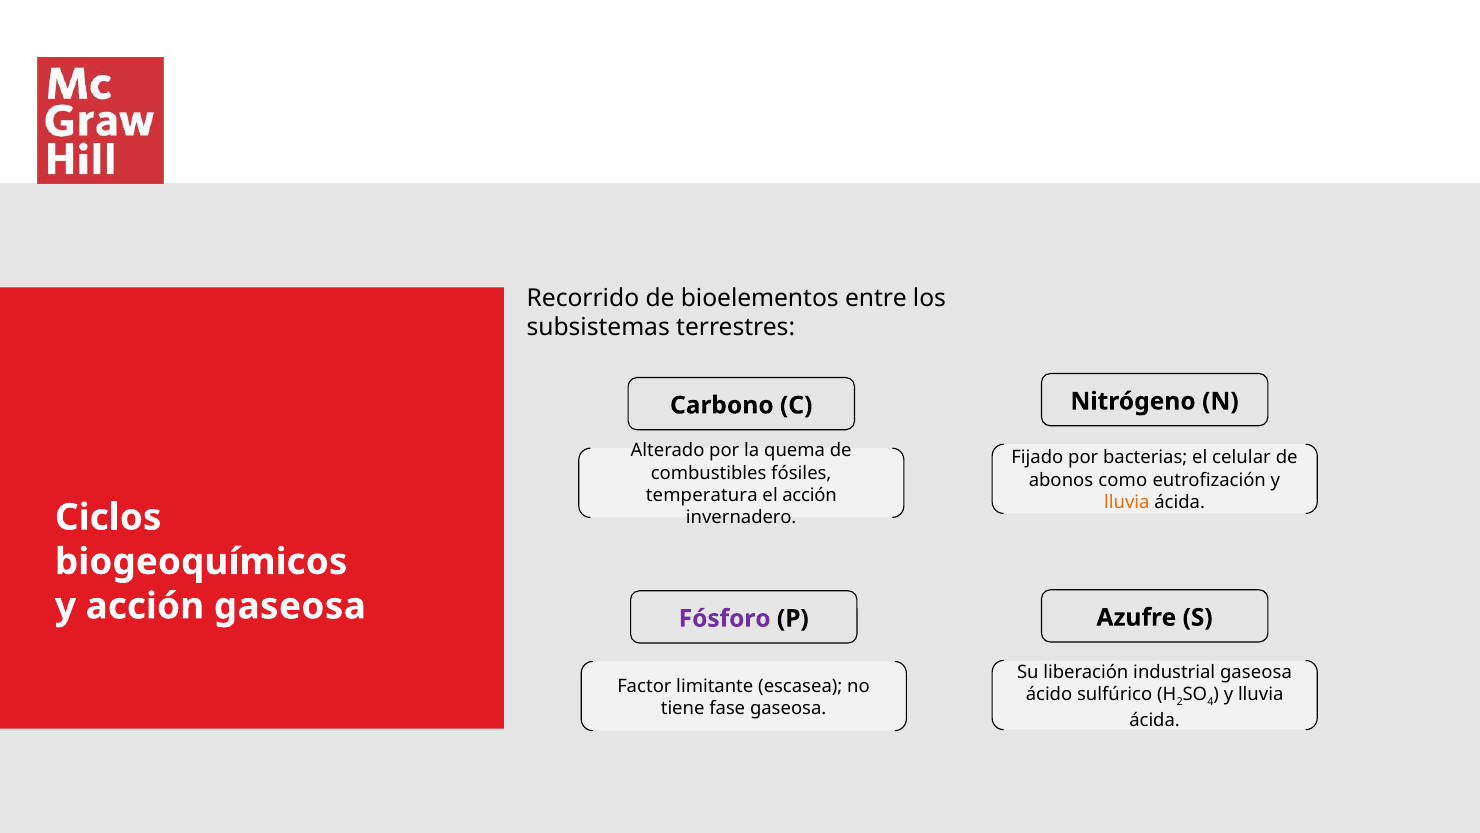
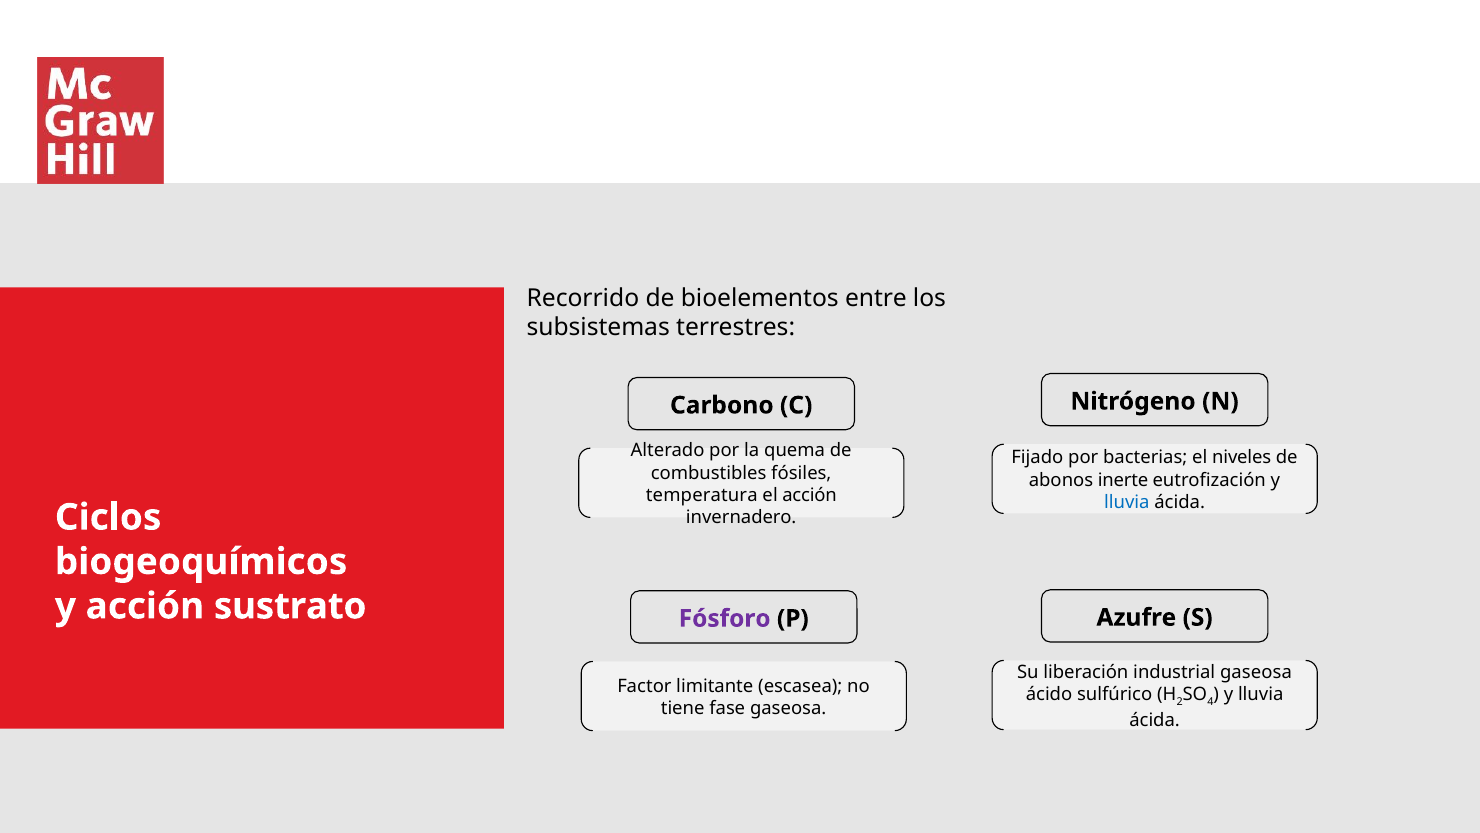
celular: celular -> niveles (1242, 458)
como: como -> inerte (1123, 480)
lluvia colour: orange -> blue (1127, 502)
acción gaseosa: gaseosa -> sustrato (290, 606)
